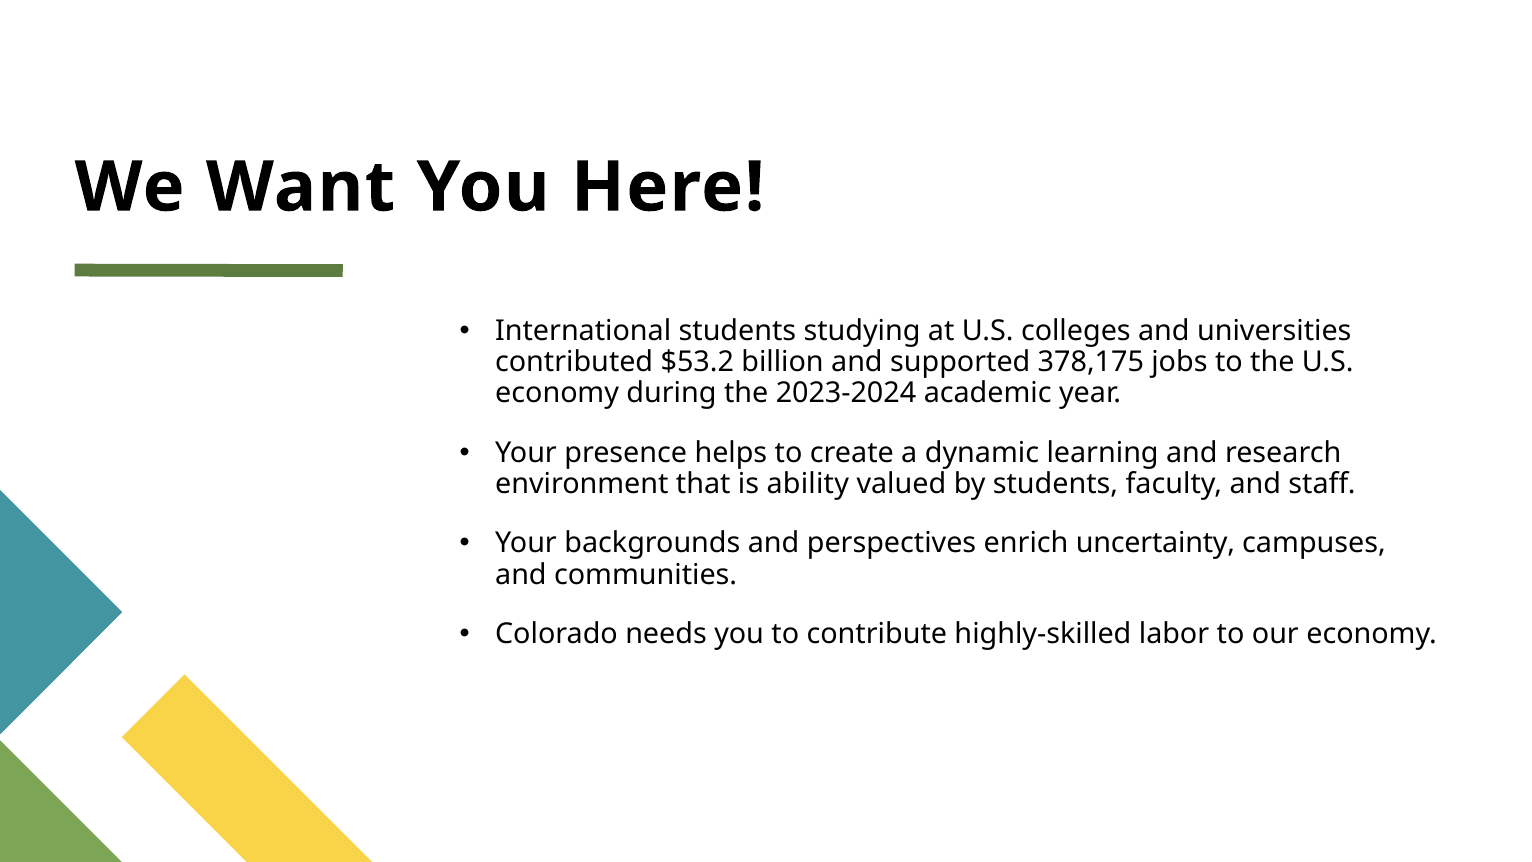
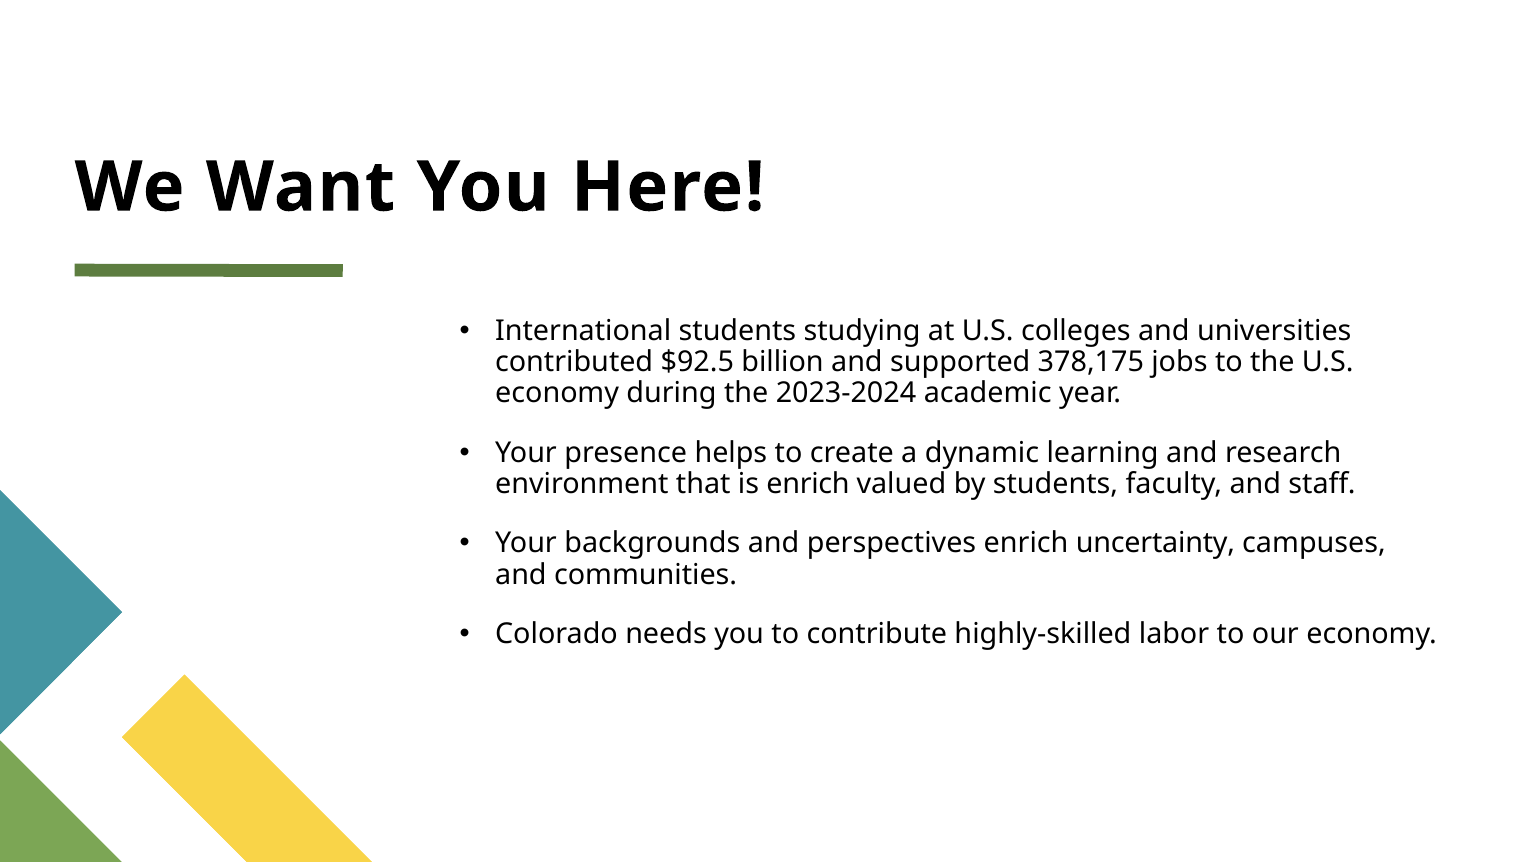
$53.2: $53.2 -> $92.5 (697, 362)
is ability: ability -> enrich (808, 484)
